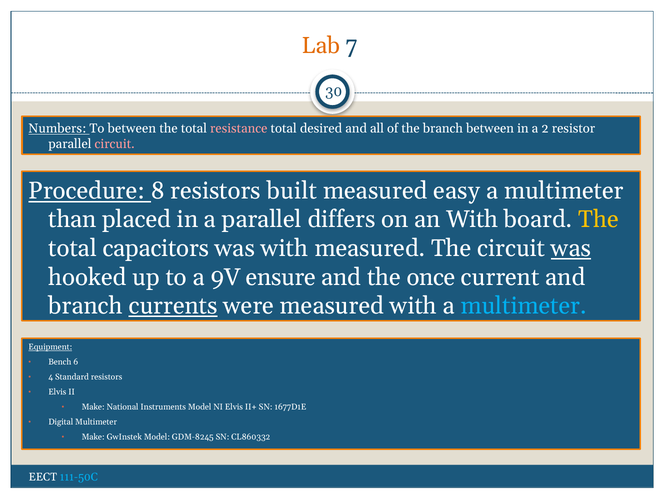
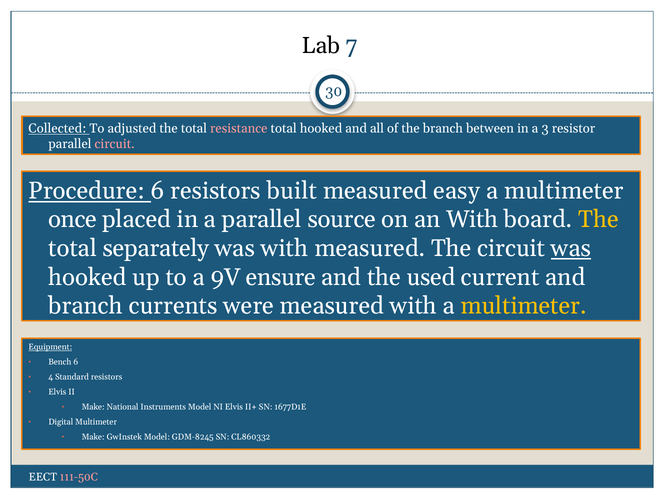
Lab colour: orange -> black (321, 46)
Numbers: Numbers -> Collected (57, 128)
To between: between -> adjusted (132, 128)
total desired: desired -> hooked (321, 128)
2: 2 -> 3 (545, 128)
Procedure 8: 8 -> 6 (158, 191)
than: than -> once (73, 219)
differs: differs -> source (342, 219)
capacitors: capacitors -> separately (156, 248)
once: once -> used (431, 277)
currents underline: present -> none (173, 306)
multimeter colour: light blue -> yellow (524, 306)
111-50C colour: light blue -> pink (79, 477)
